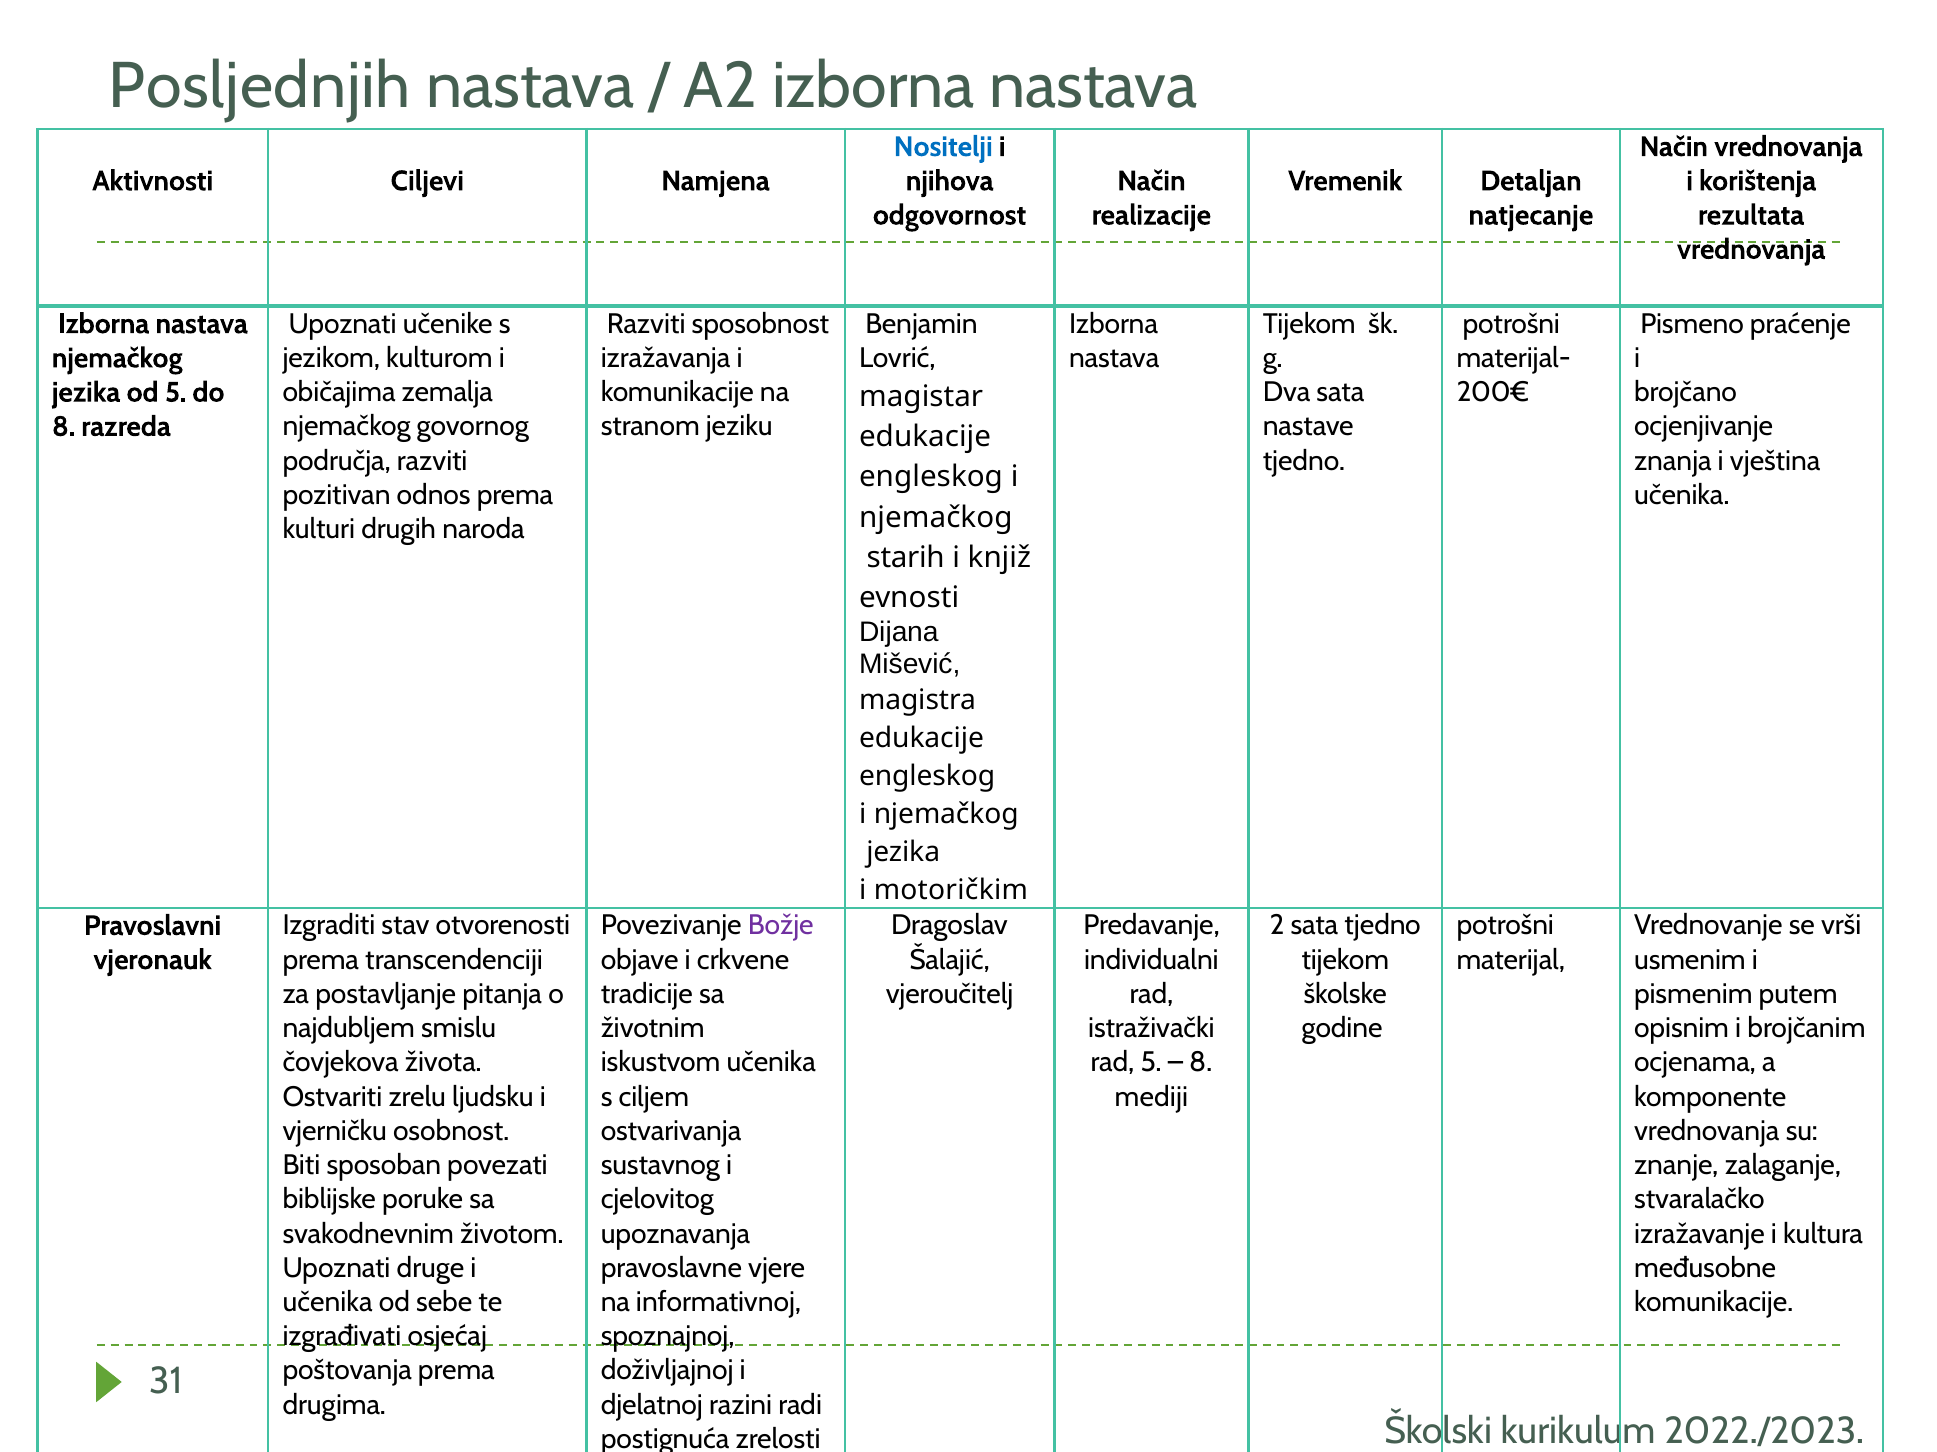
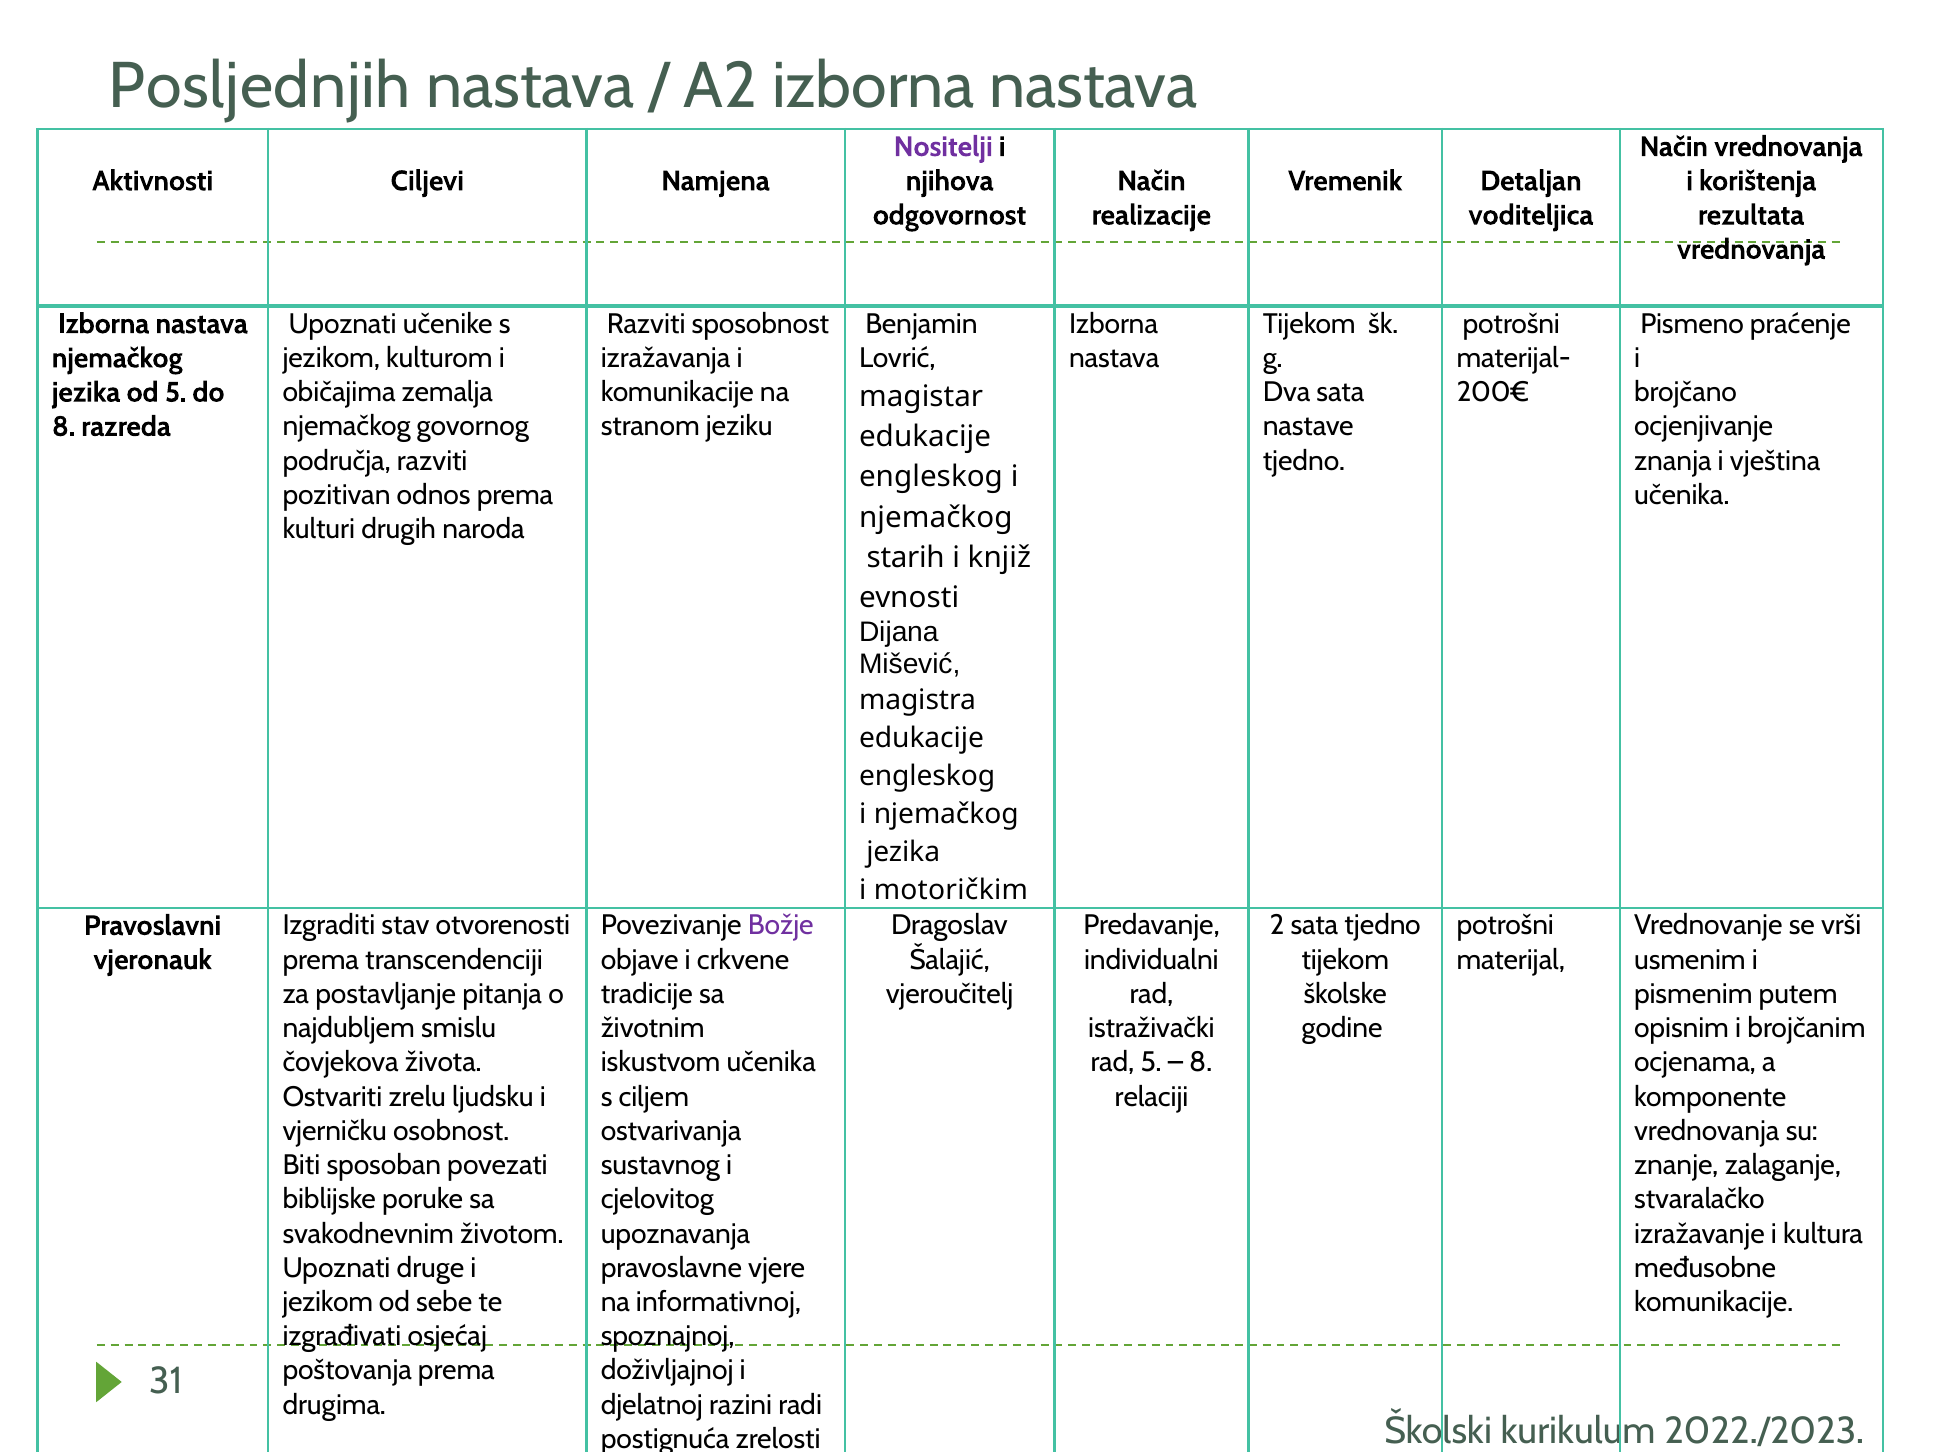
Nositelji colour: blue -> purple (943, 147)
natjecanje: natjecanje -> voditeljica (1531, 215)
mediji: mediji -> relaciji (1152, 1097)
učenika: učenika -> jezikom (328, 1303)
